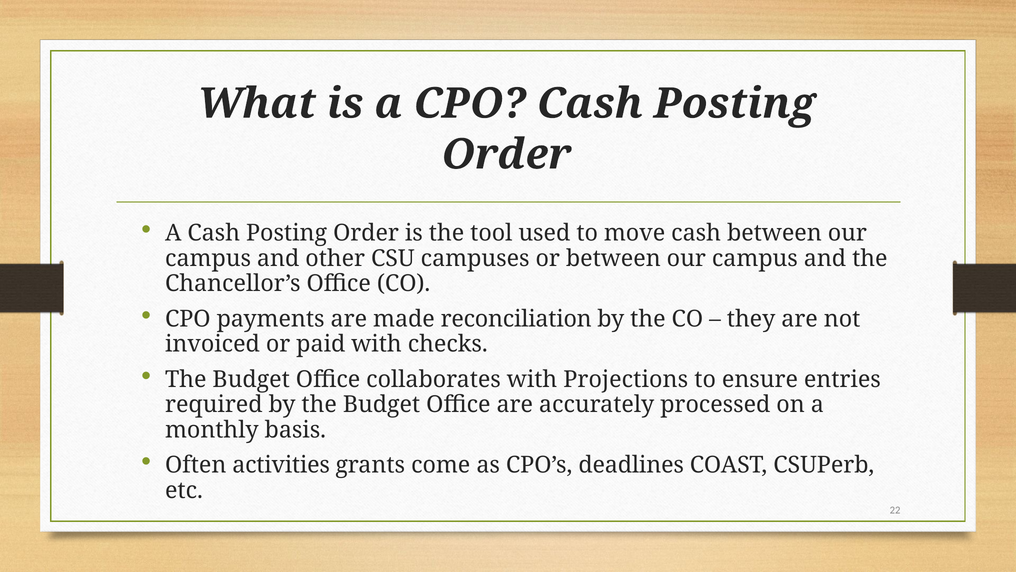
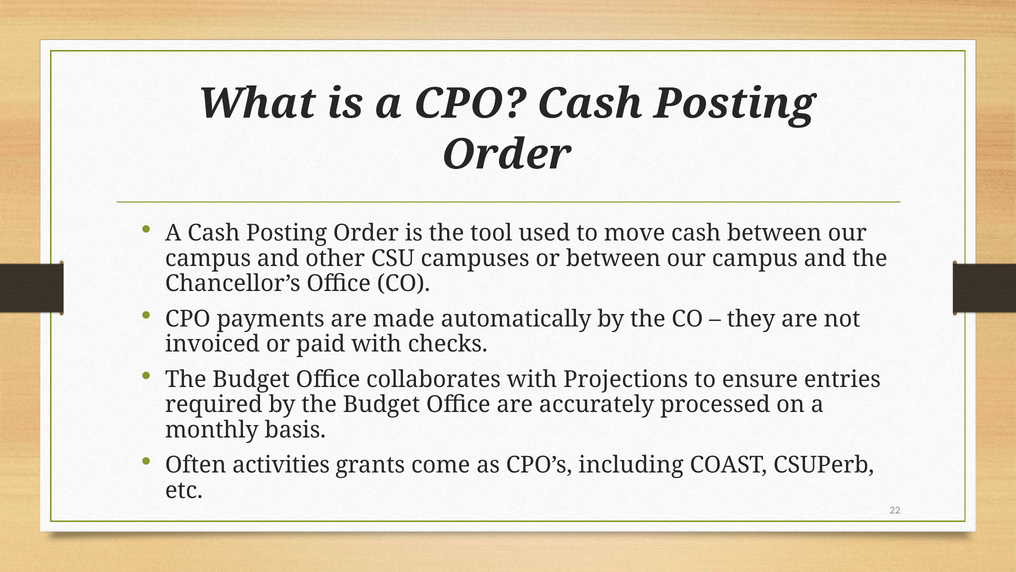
reconciliation: reconciliation -> automatically (516, 319)
deadlines: deadlines -> including (631, 465)
